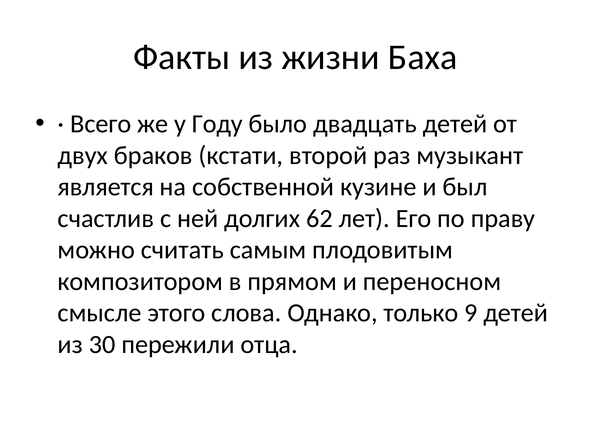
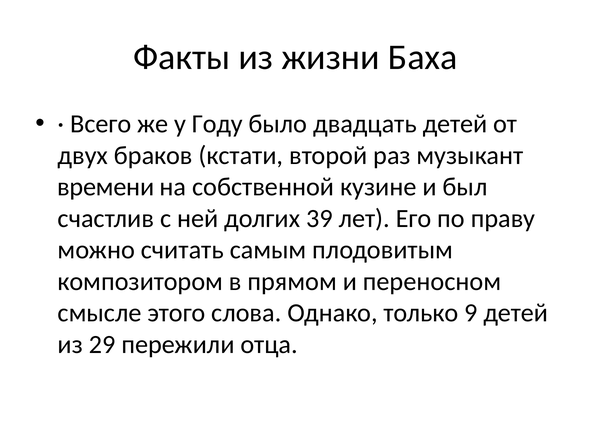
является: является -> времени (106, 187)
62: 62 -> 39 (319, 219)
30: 30 -> 29 (102, 345)
